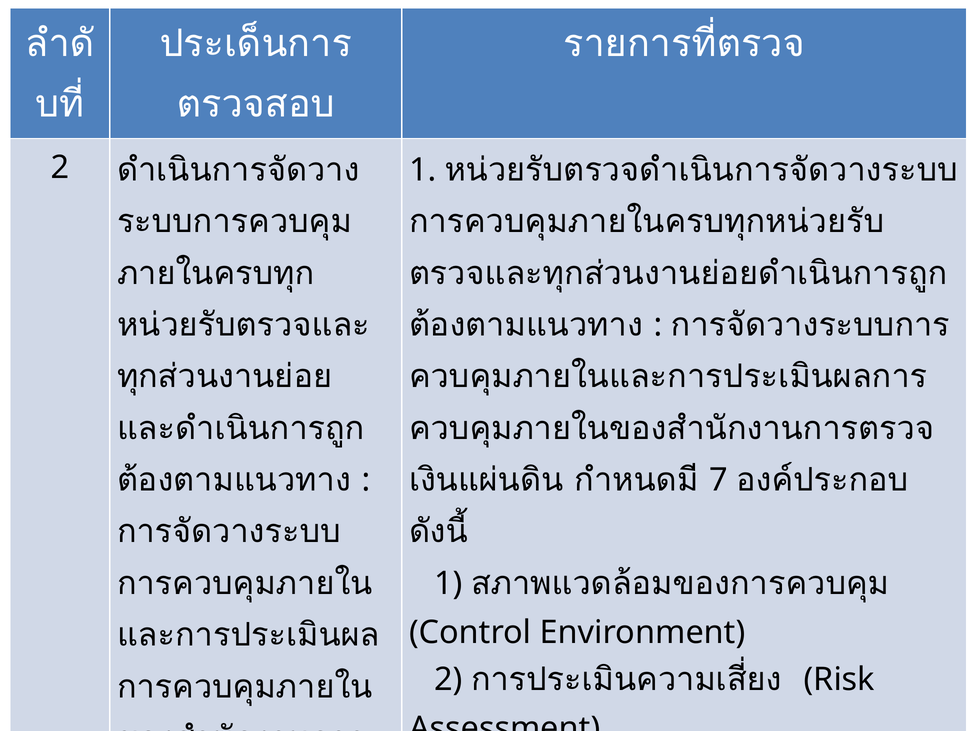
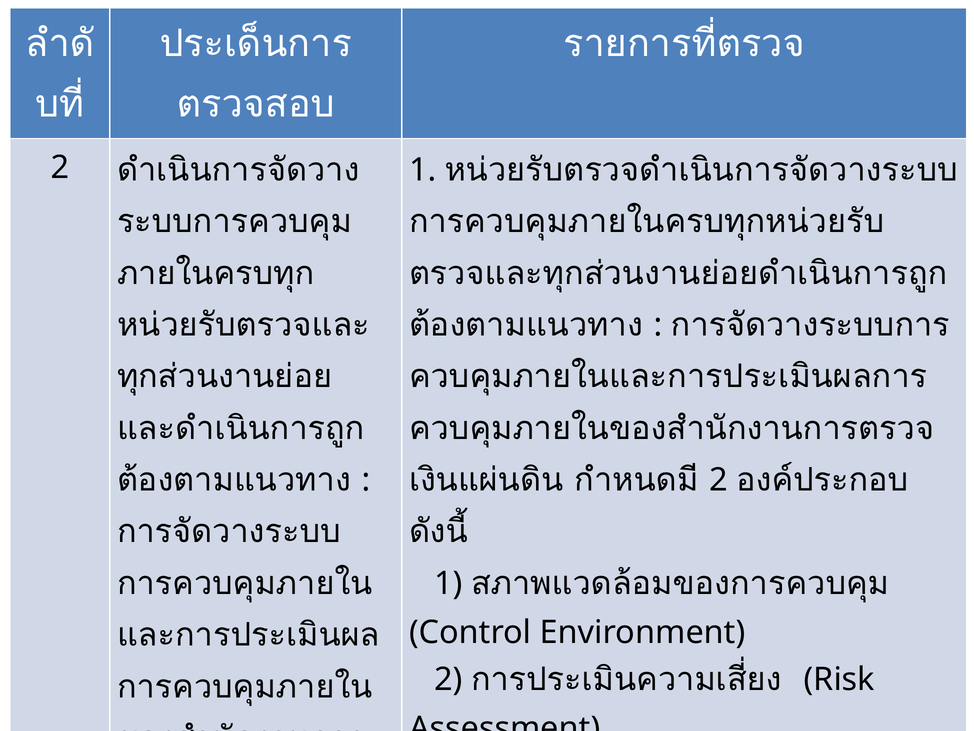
7: 7 -> 2 (719, 480)
